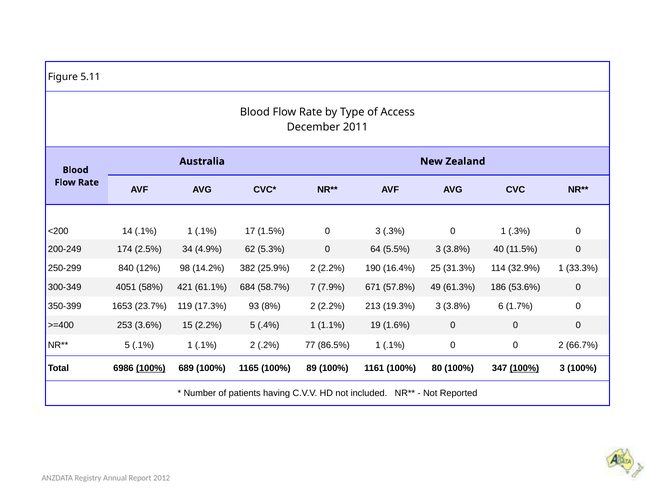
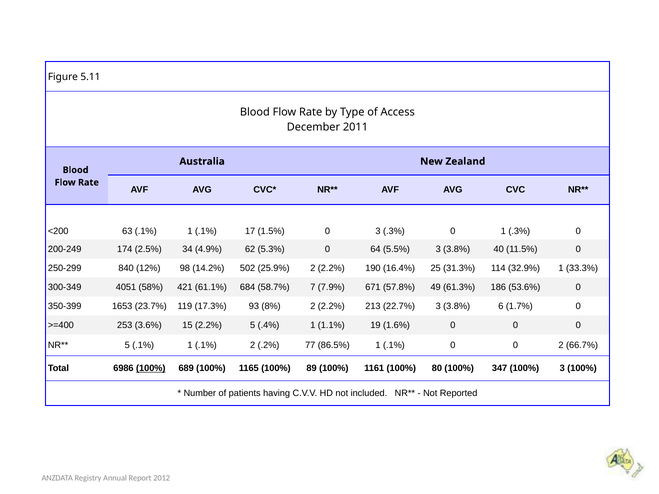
14: 14 -> 63 (127, 231)
382: 382 -> 502 (248, 268)
19.3%: 19.3% -> 22.7% (399, 306)
100% underline: present -> none (524, 369)
